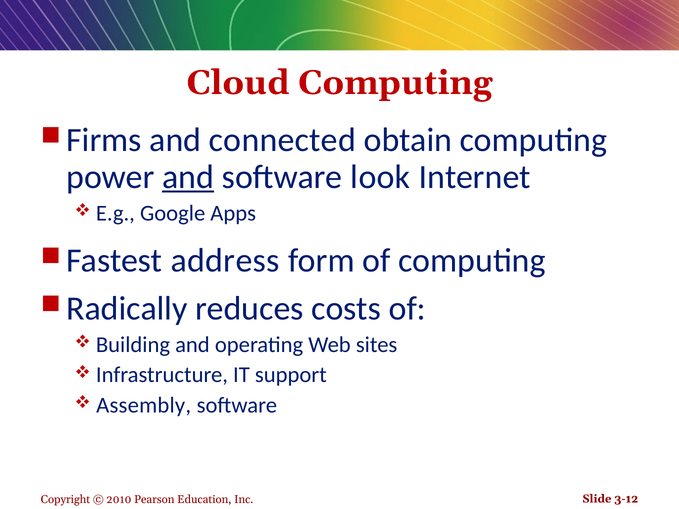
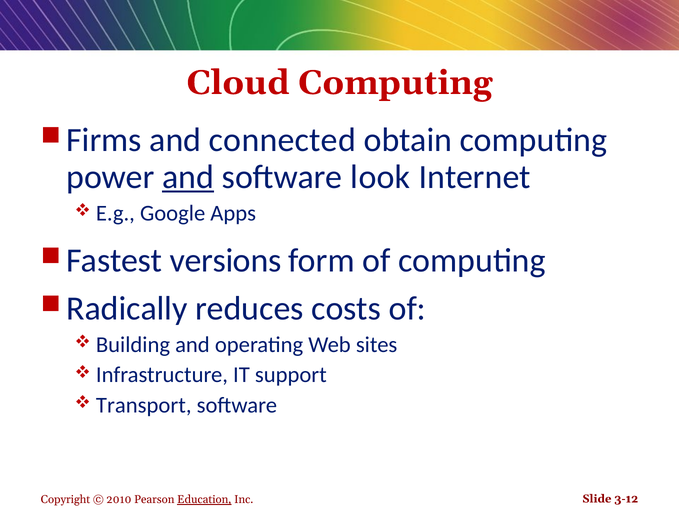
address: address -> versions (225, 261)
Assembly: Assembly -> Transport (144, 405)
Education underline: none -> present (204, 500)
